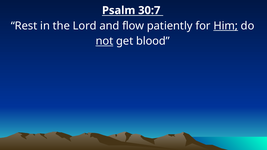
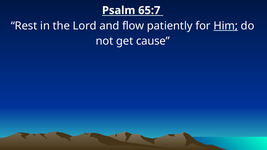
30:7: 30:7 -> 65:7 (149, 10)
not underline: present -> none (104, 41)
blood: blood -> cause (153, 41)
